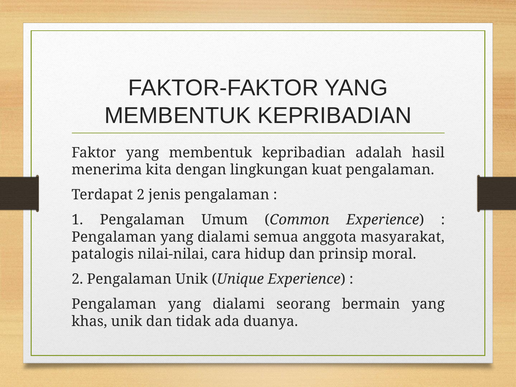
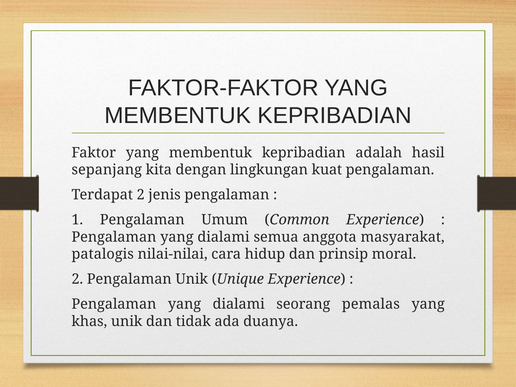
menerima: menerima -> sepanjang (107, 170)
bermain: bermain -> pemalas (371, 304)
